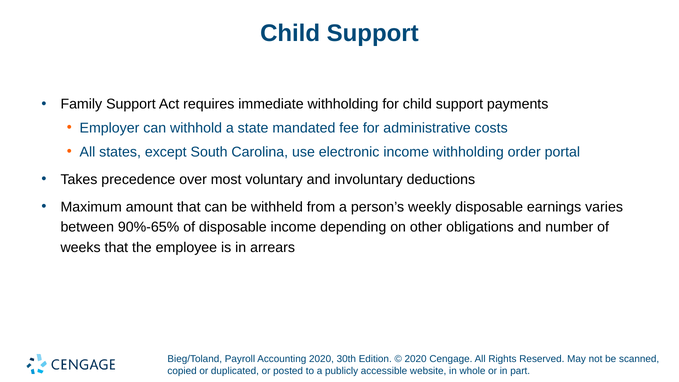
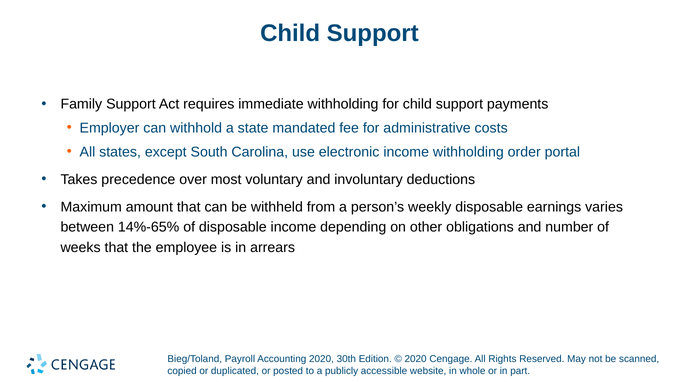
90%-65%: 90%-65% -> 14%-65% (149, 227)
